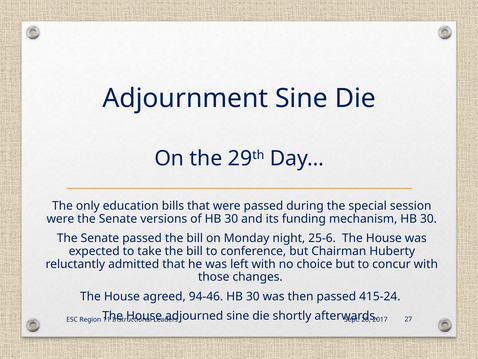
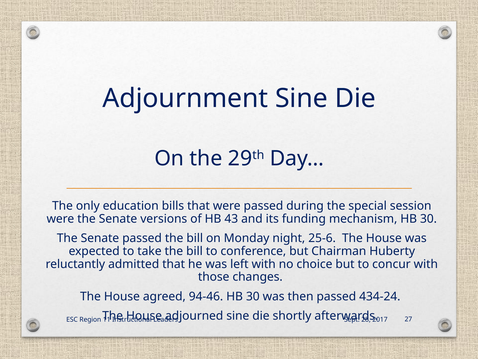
of HB 30: 30 -> 43 (231, 219)
415-24: 415-24 -> 434-24 (380, 296)
